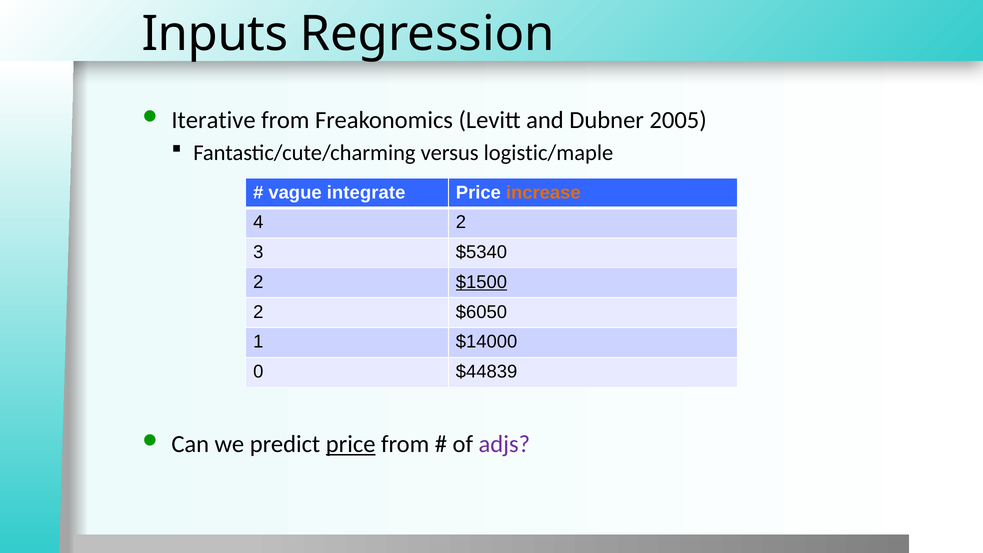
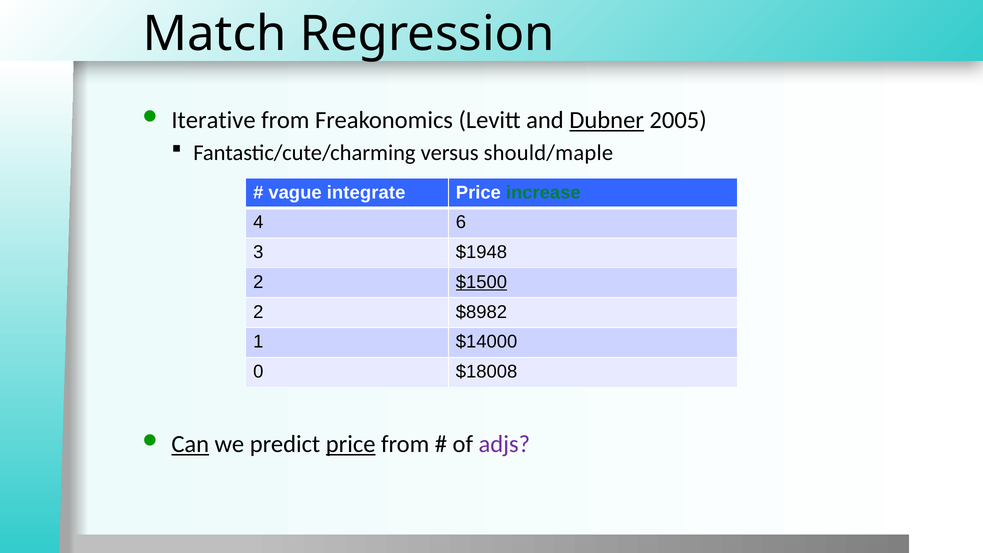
Inputs: Inputs -> Match (215, 34)
Dubner underline: none -> present (607, 120)
logistic/maple: logistic/maple -> should/maple (548, 153)
increase colour: orange -> green (543, 192)
4 2: 2 -> 6 (461, 222)
$5340: $5340 -> $1948 (481, 252)
$6050: $6050 -> $8982 (481, 312)
$44839: $44839 -> $18008 (487, 372)
Can underline: none -> present (190, 444)
